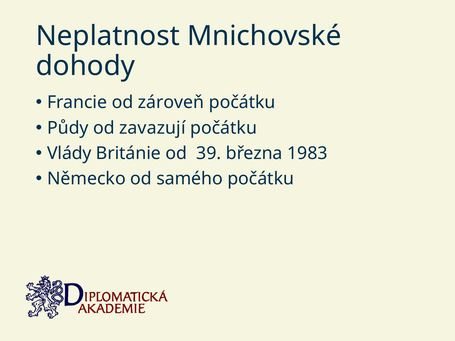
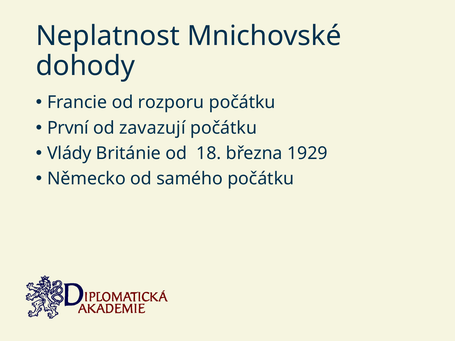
zároveň: zároveň -> rozporu (171, 103)
Půdy: Půdy -> První (68, 128)
39: 39 -> 18 (209, 153)
1983: 1983 -> 1929 (307, 153)
